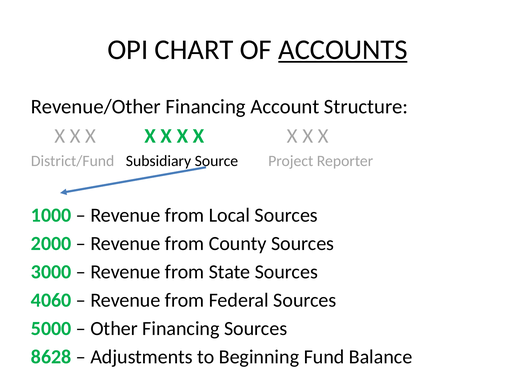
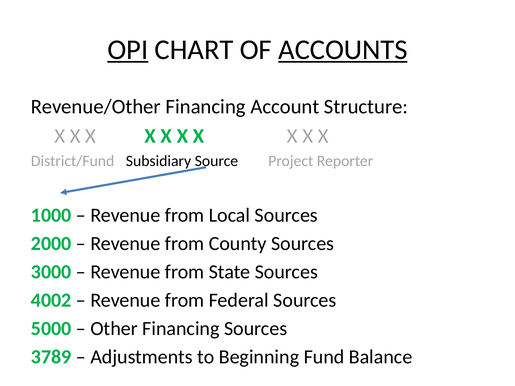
OPI underline: none -> present (128, 50)
4060: 4060 -> 4002 (51, 300)
8628: 8628 -> 3789 (51, 357)
